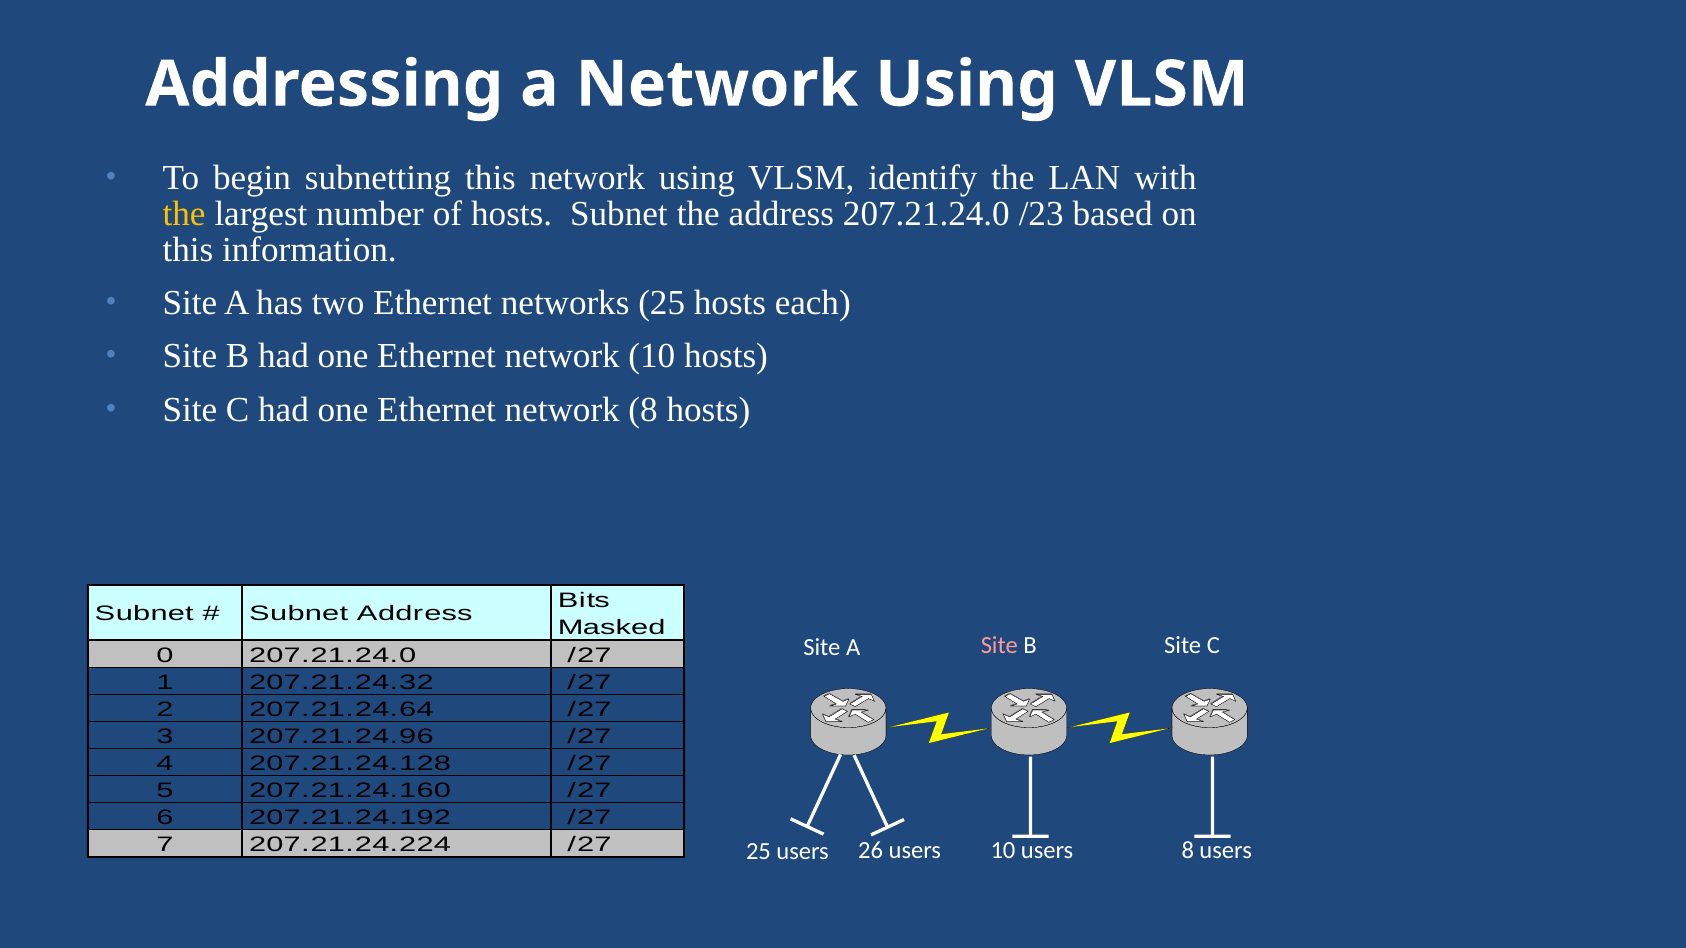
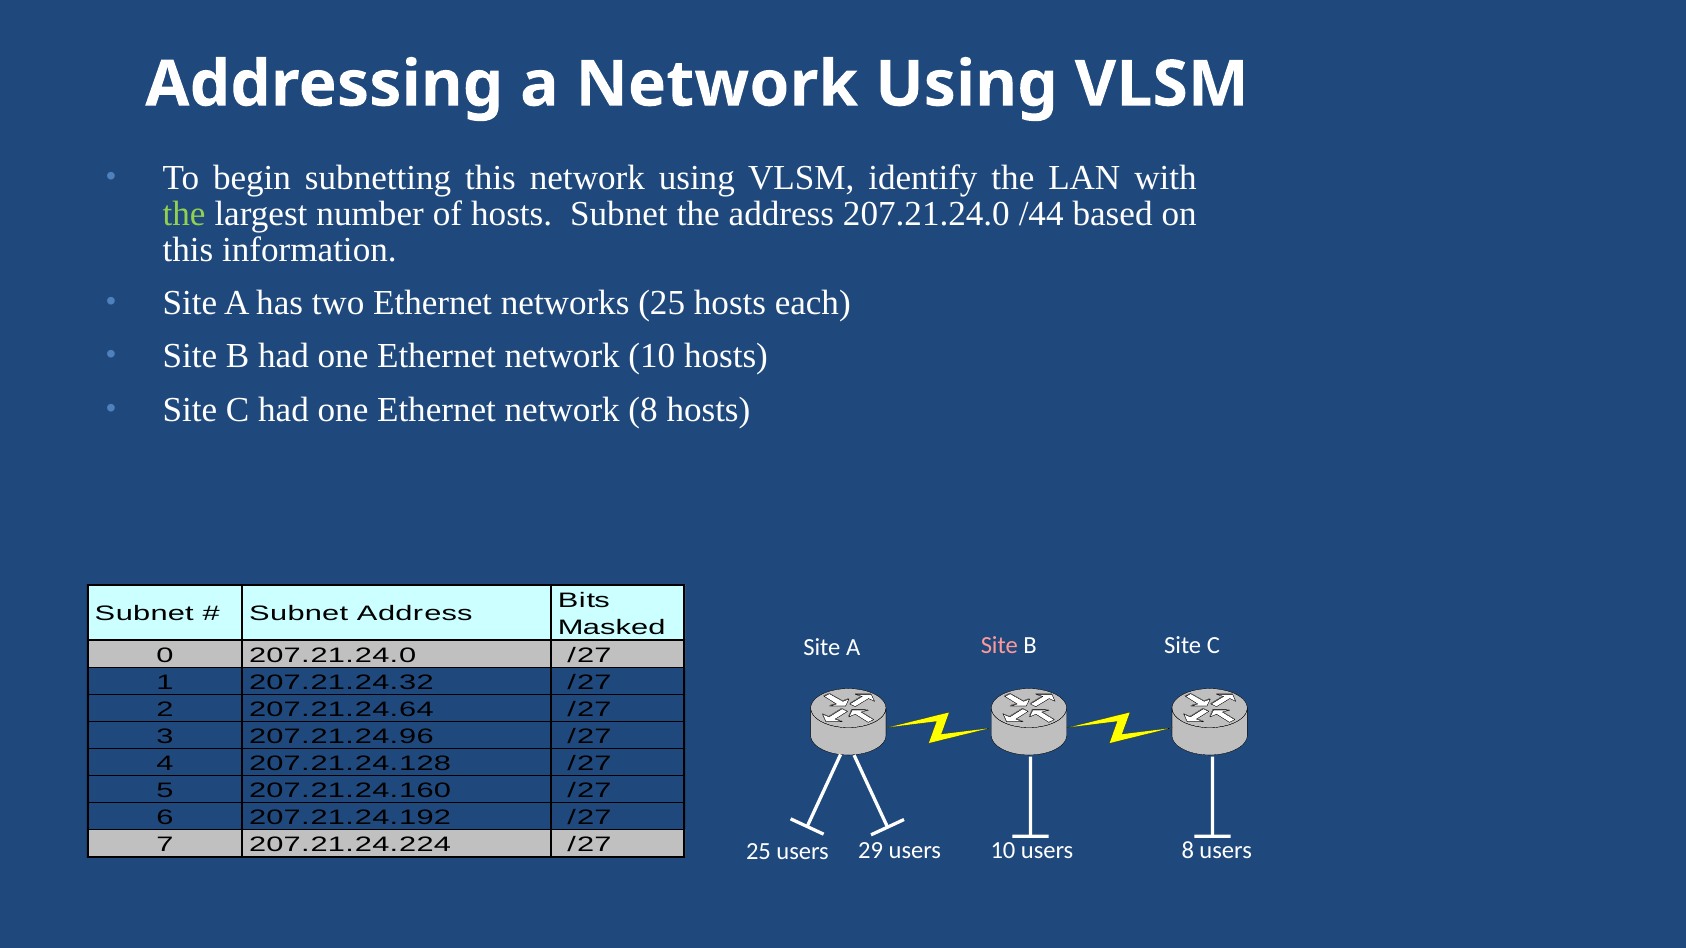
the colour: yellow -> light green (184, 214)
/23: /23 -> /44 (1041, 214)
26: 26 -> 29 (871, 851)
